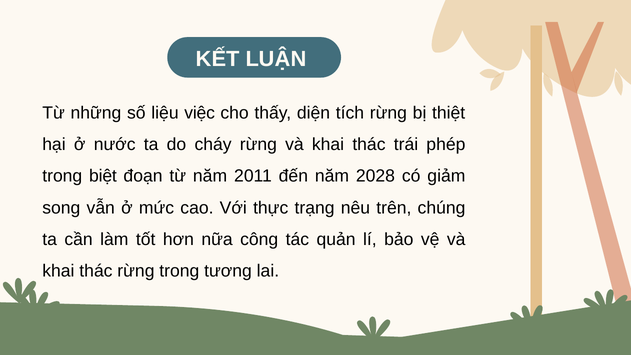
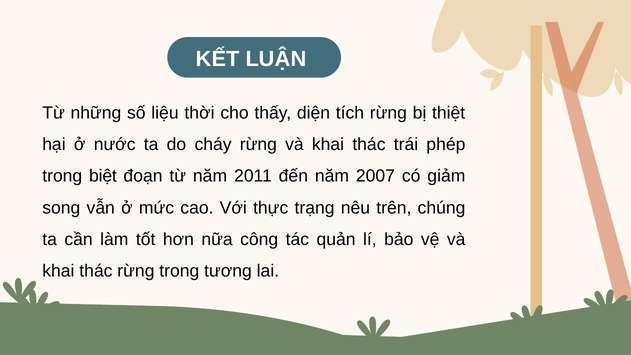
việc: việc -> thời (200, 113)
2028: 2028 -> 2007 (375, 176)
